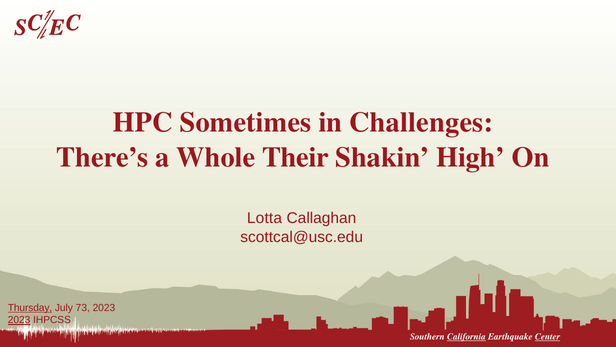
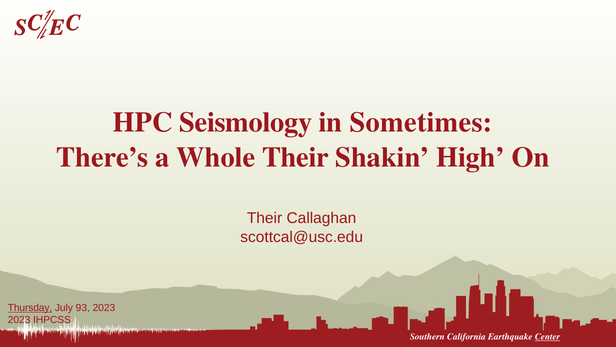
Sometimes: Sometimes -> Seismology (246, 122)
Challenges: Challenges -> Sometimes (421, 122)
Lotta: Lotta -> Their (265, 218)
73: 73 -> 93 (83, 307)
2023 underline: present -> none (19, 320)
California underline: present -> none (466, 336)
